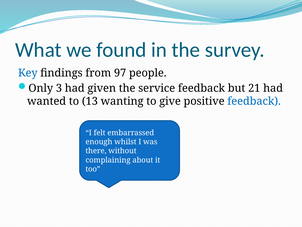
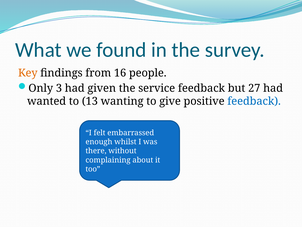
Key colour: blue -> orange (28, 73)
97: 97 -> 16 (120, 73)
21: 21 -> 27 (254, 88)
